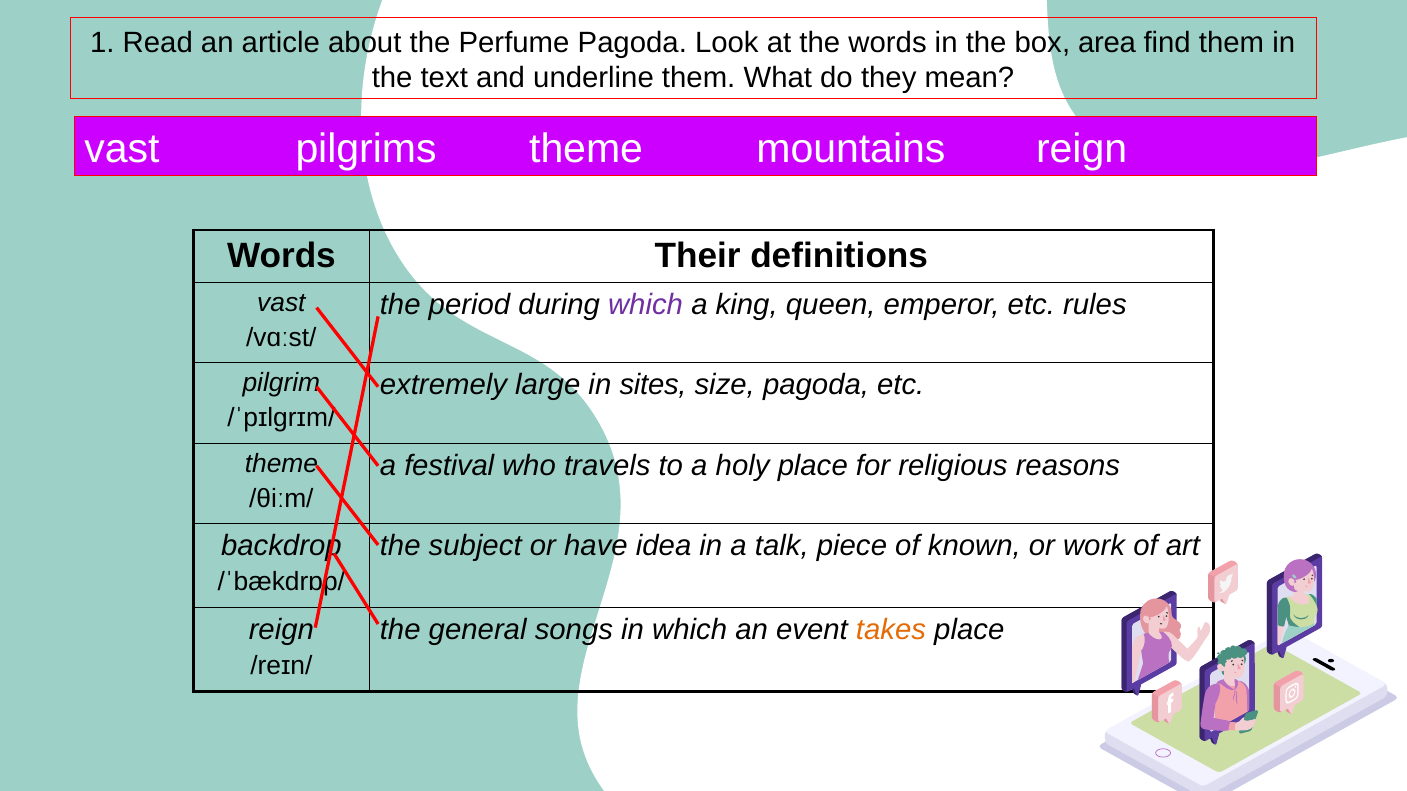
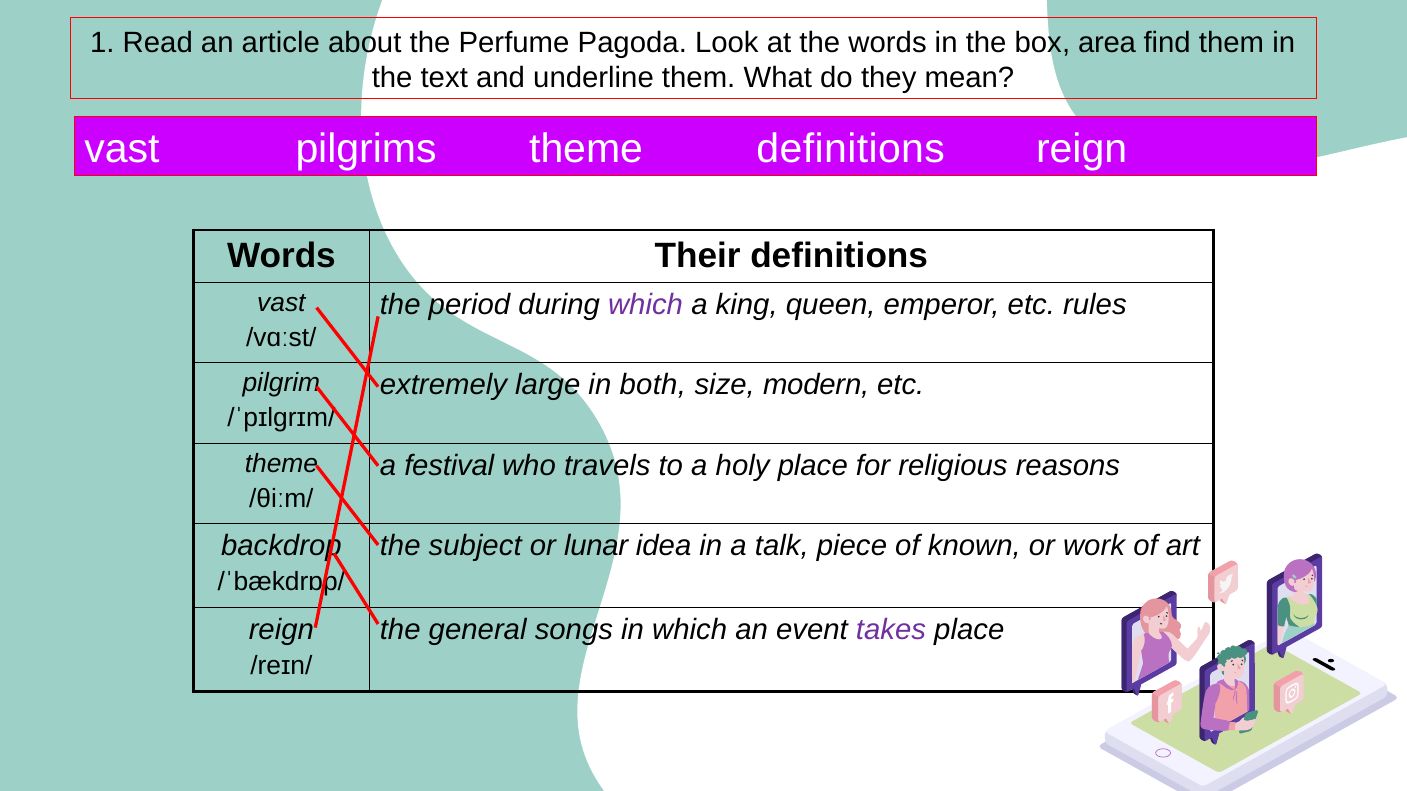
theme mountains: mountains -> definitions (851, 149)
sites: sites -> both (653, 385)
size pagoda: pagoda -> modern (816, 385)
have: have -> lunar (596, 546)
takes colour: orange -> purple (891, 630)
